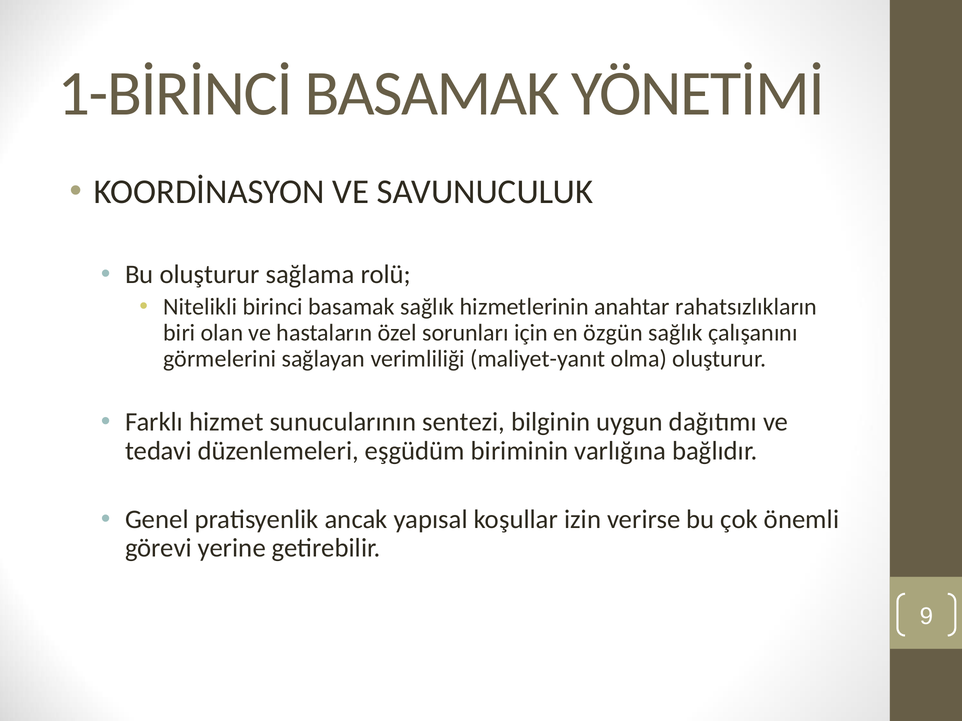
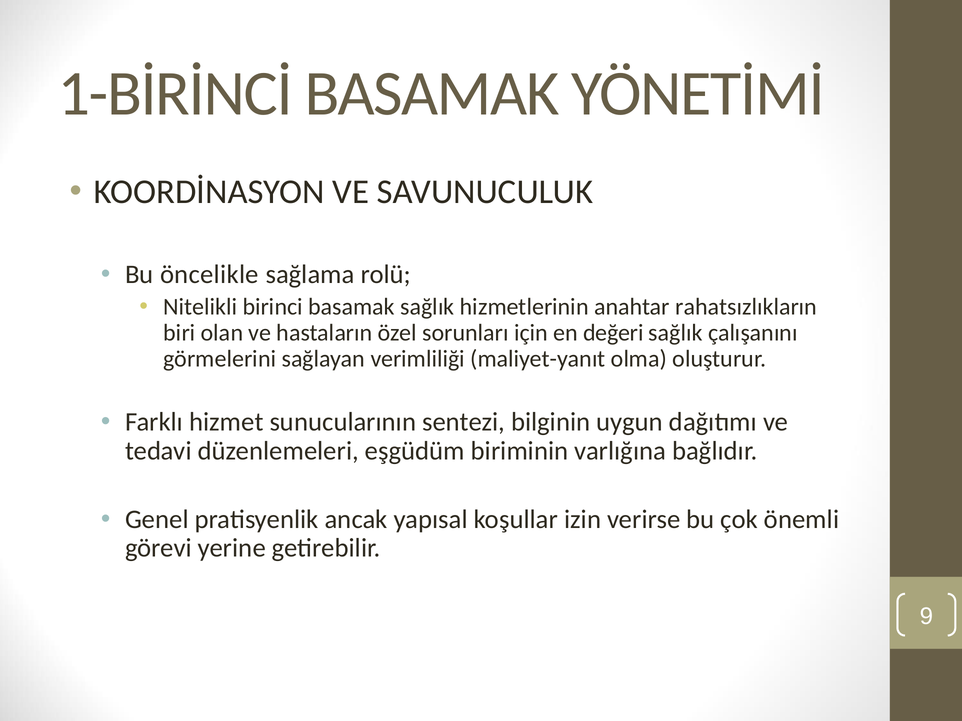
Bu oluşturur: oluşturur -> öncelikle (209, 275)
özgün: özgün -> değeri (613, 333)
